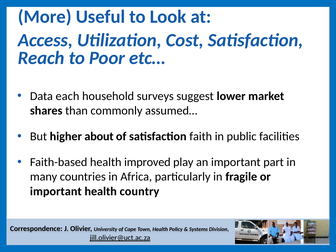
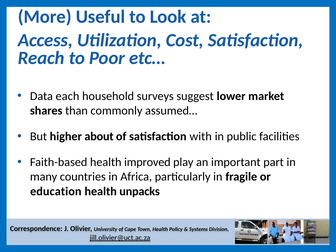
faith: faith -> with (201, 136)
important: important -> education (56, 191)
country: country -> unpacks (140, 191)
